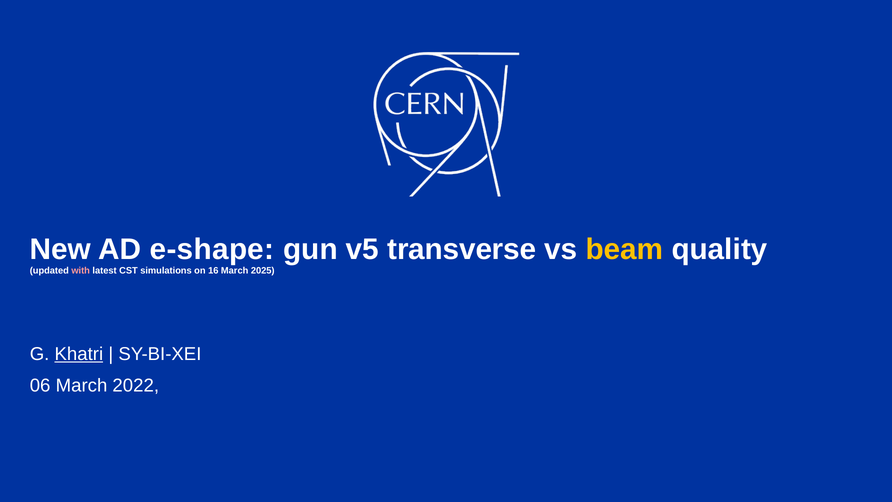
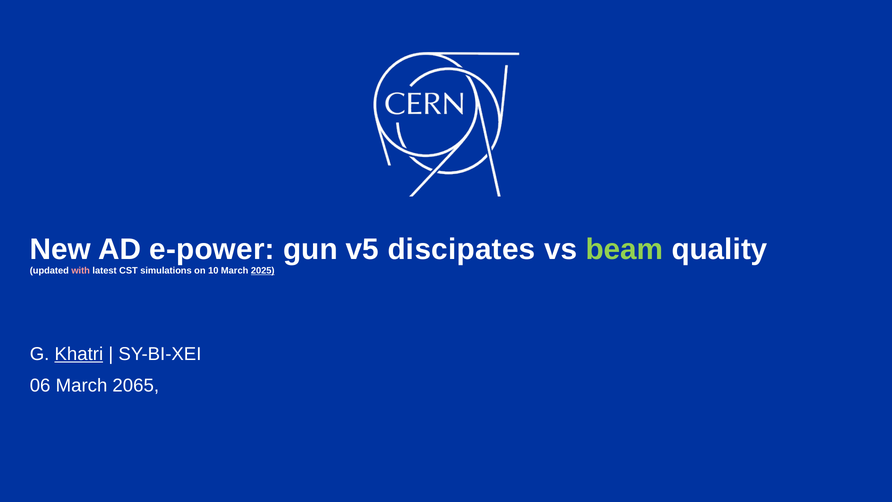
e-shape: e-shape -> e-power (212, 249)
transverse: transverse -> discipates (462, 249)
beam colour: yellow -> light green (624, 249)
16: 16 -> 10 (213, 270)
2025 underline: none -> present (263, 270)
2022: 2022 -> 2065 (136, 385)
